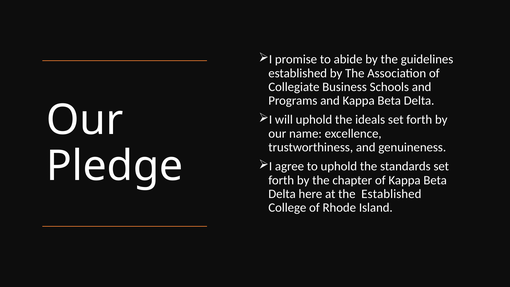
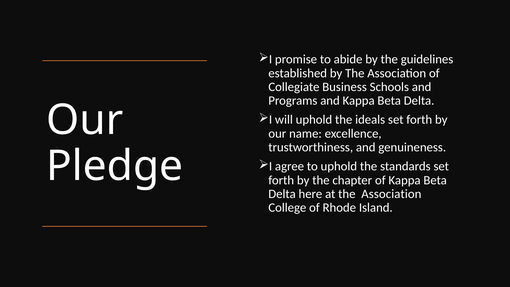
at the Established: Established -> Association (391, 194)
